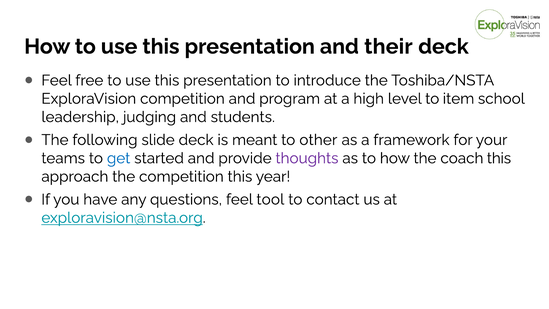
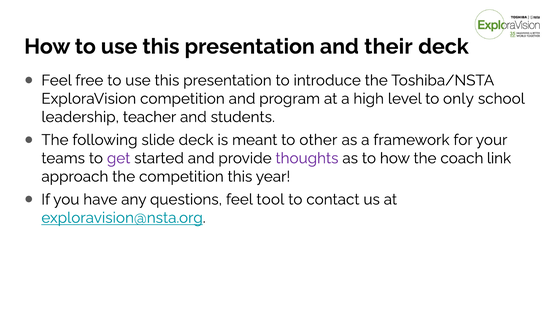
item: item -> only (458, 99)
judging: judging -> teacher (150, 117)
get colour: blue -> purple (119, 158)
coach this: this -> link (499, 158)
